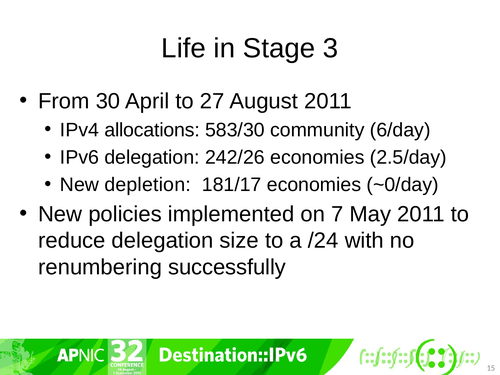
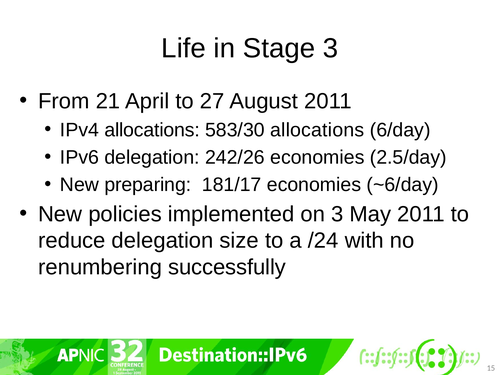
30: 30 -> 21 (108, 101)
583/30 community: community -> allocations (317, 130)
depletion: depletion -> preparing (148, 185)
~0/day: ~0/day -> ~6/day (403, 185)
on 7: 7 -> 3 (337, 214)
